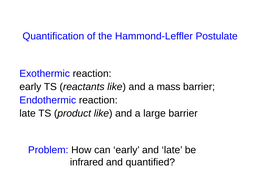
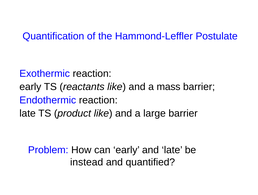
infrared: infrared -> instead (87, 162)
